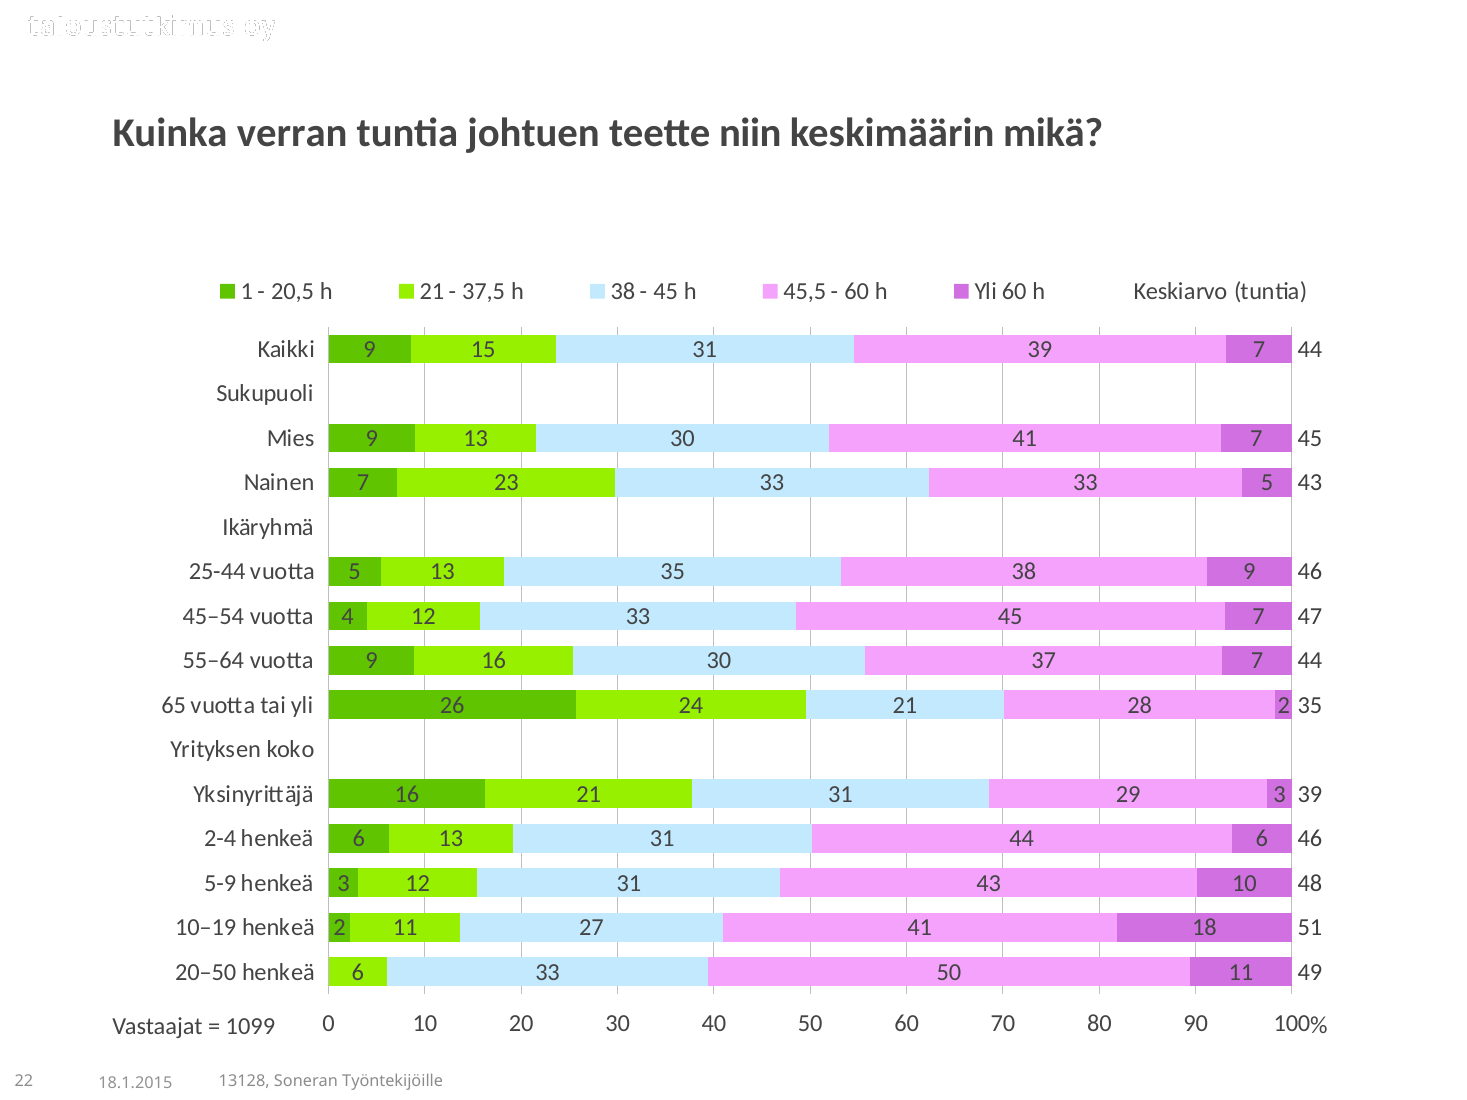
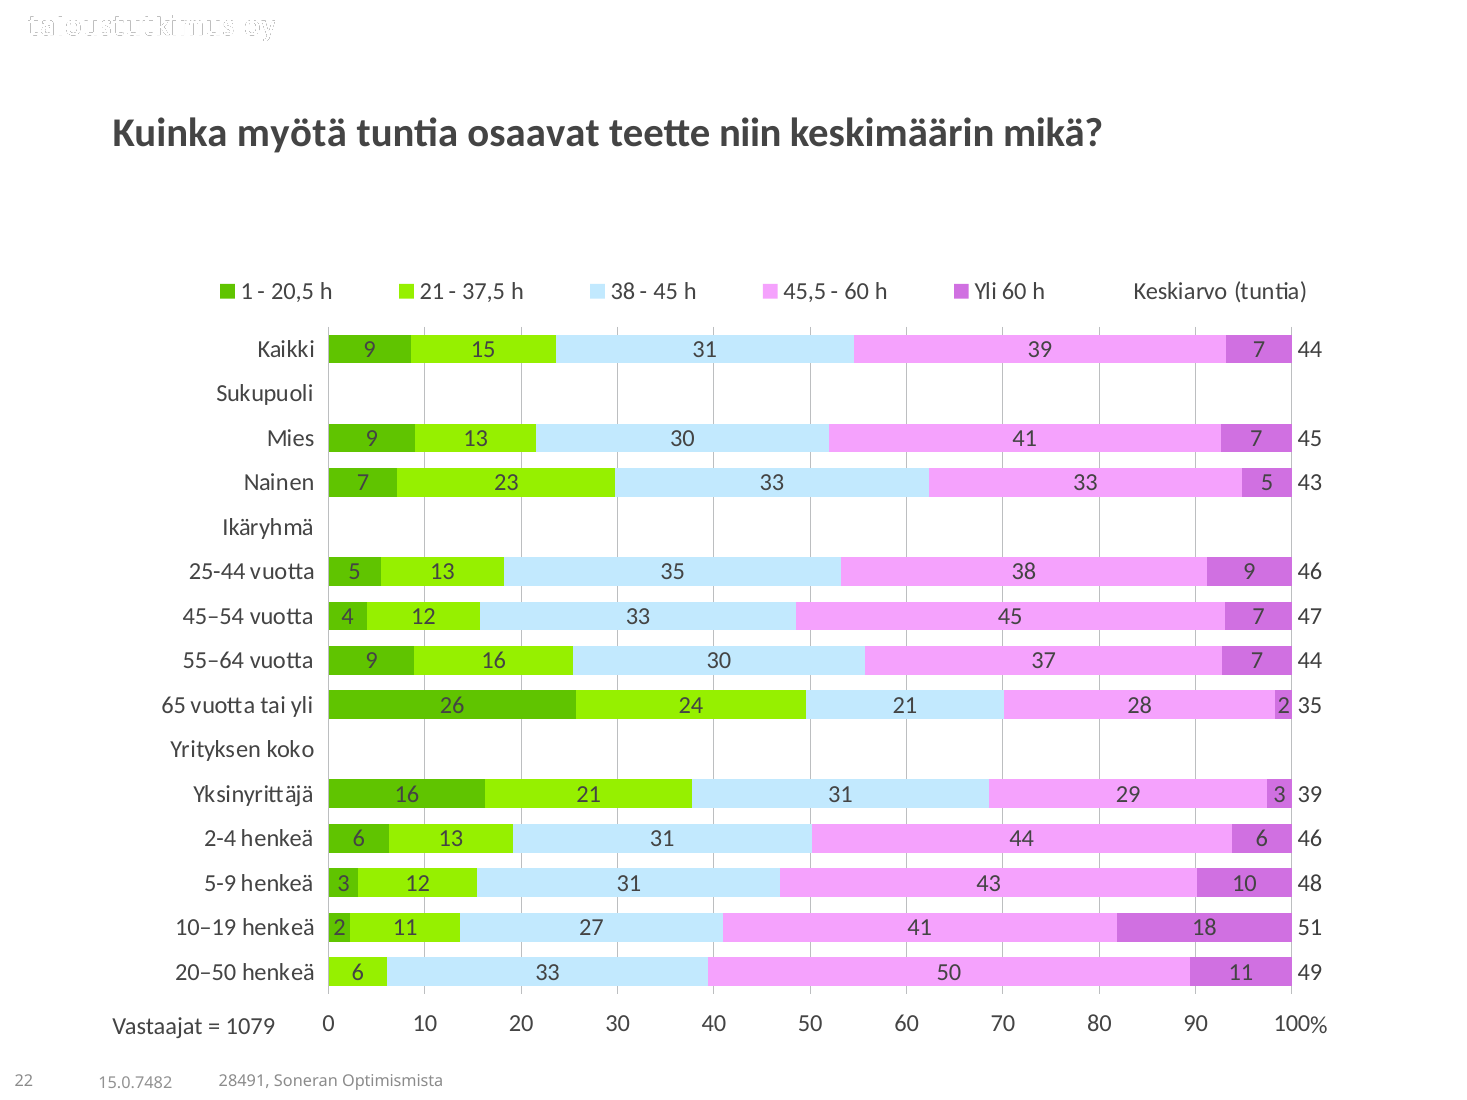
verran: verran -> myötä (292, 134)
johtuen: johtuen -> osaavat (534, 134)
1099: 1099 -> 1079 (250, 1027)
18.1.2015: 18.1.2015 -> 15.0.7482 (135, 1083)
13128: 13128 -> 28491 (244, 1082)
Työntekijöille: Työntekijöille -> Optimismista (393, 1082)
